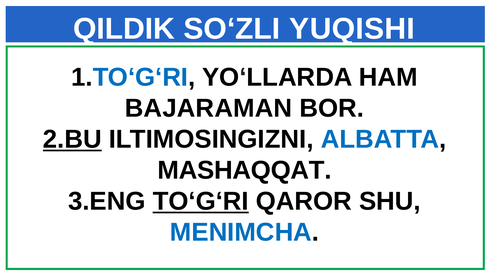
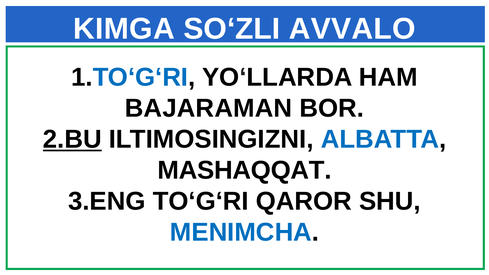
QILDIK: QILDIK -> KIMGA (124, 29)
YUQISHI: YUQISHI -> AVVALO (352, 29)
TO‘G‘RI underline: present -> none (201, 201)
